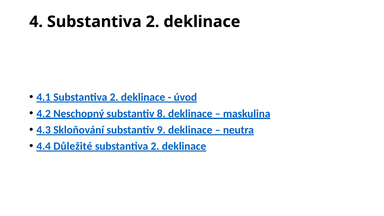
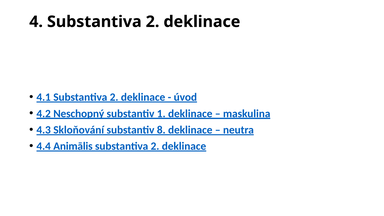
8: 8 -> 1 (161, 114)
9: 9 -> 8 (161, 130)
Důležité: Důležité -> Animālis (73, 146)
